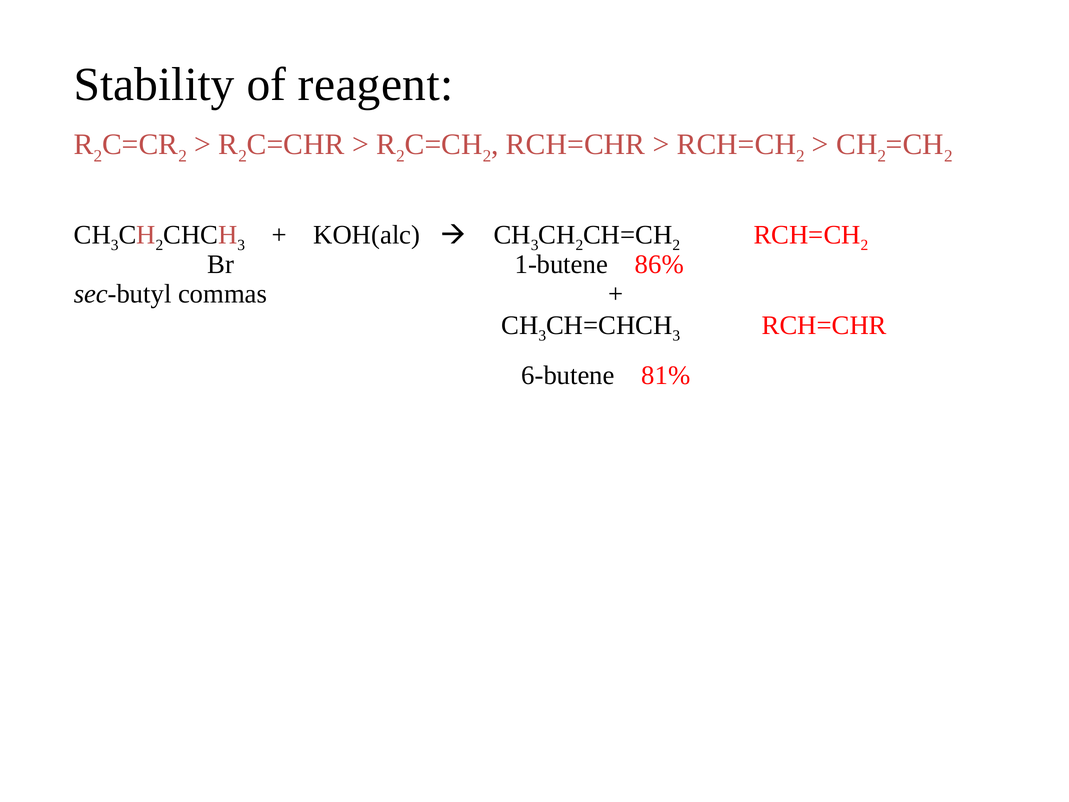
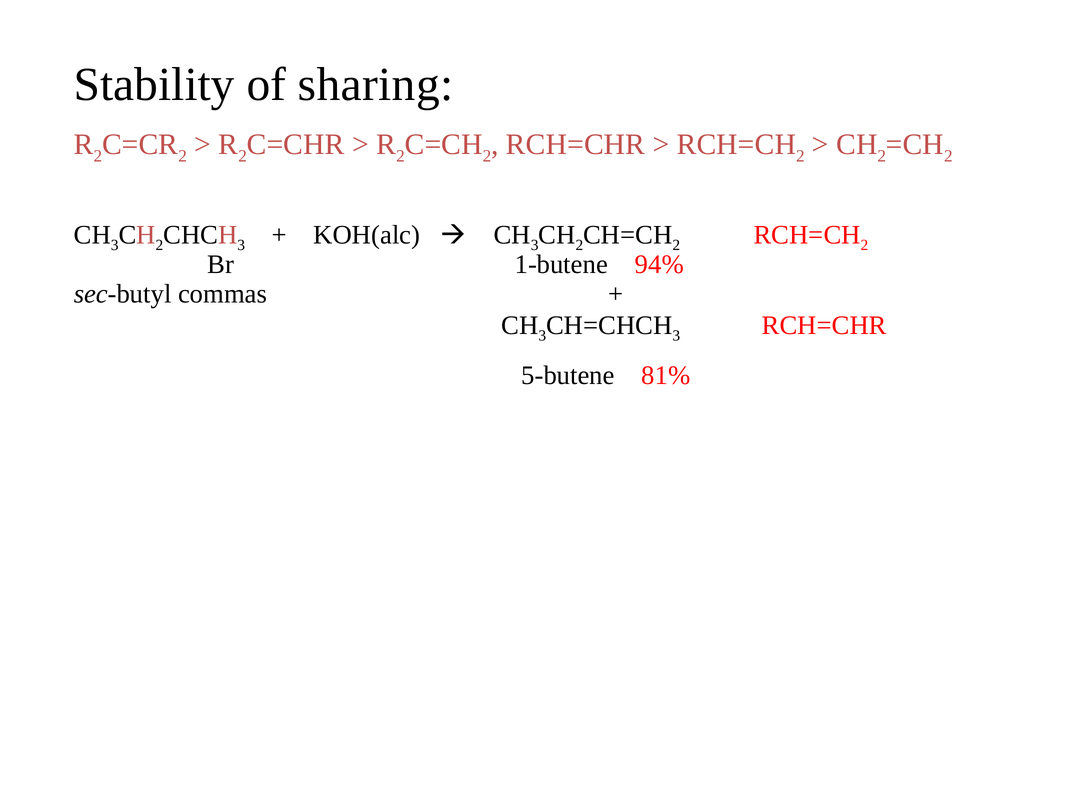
reagent: reagent -> sharing (376, 84)
86%: 86% -> 94% (659, 265)
6-butene: 6-butene -> 5-butene (568, 375)
